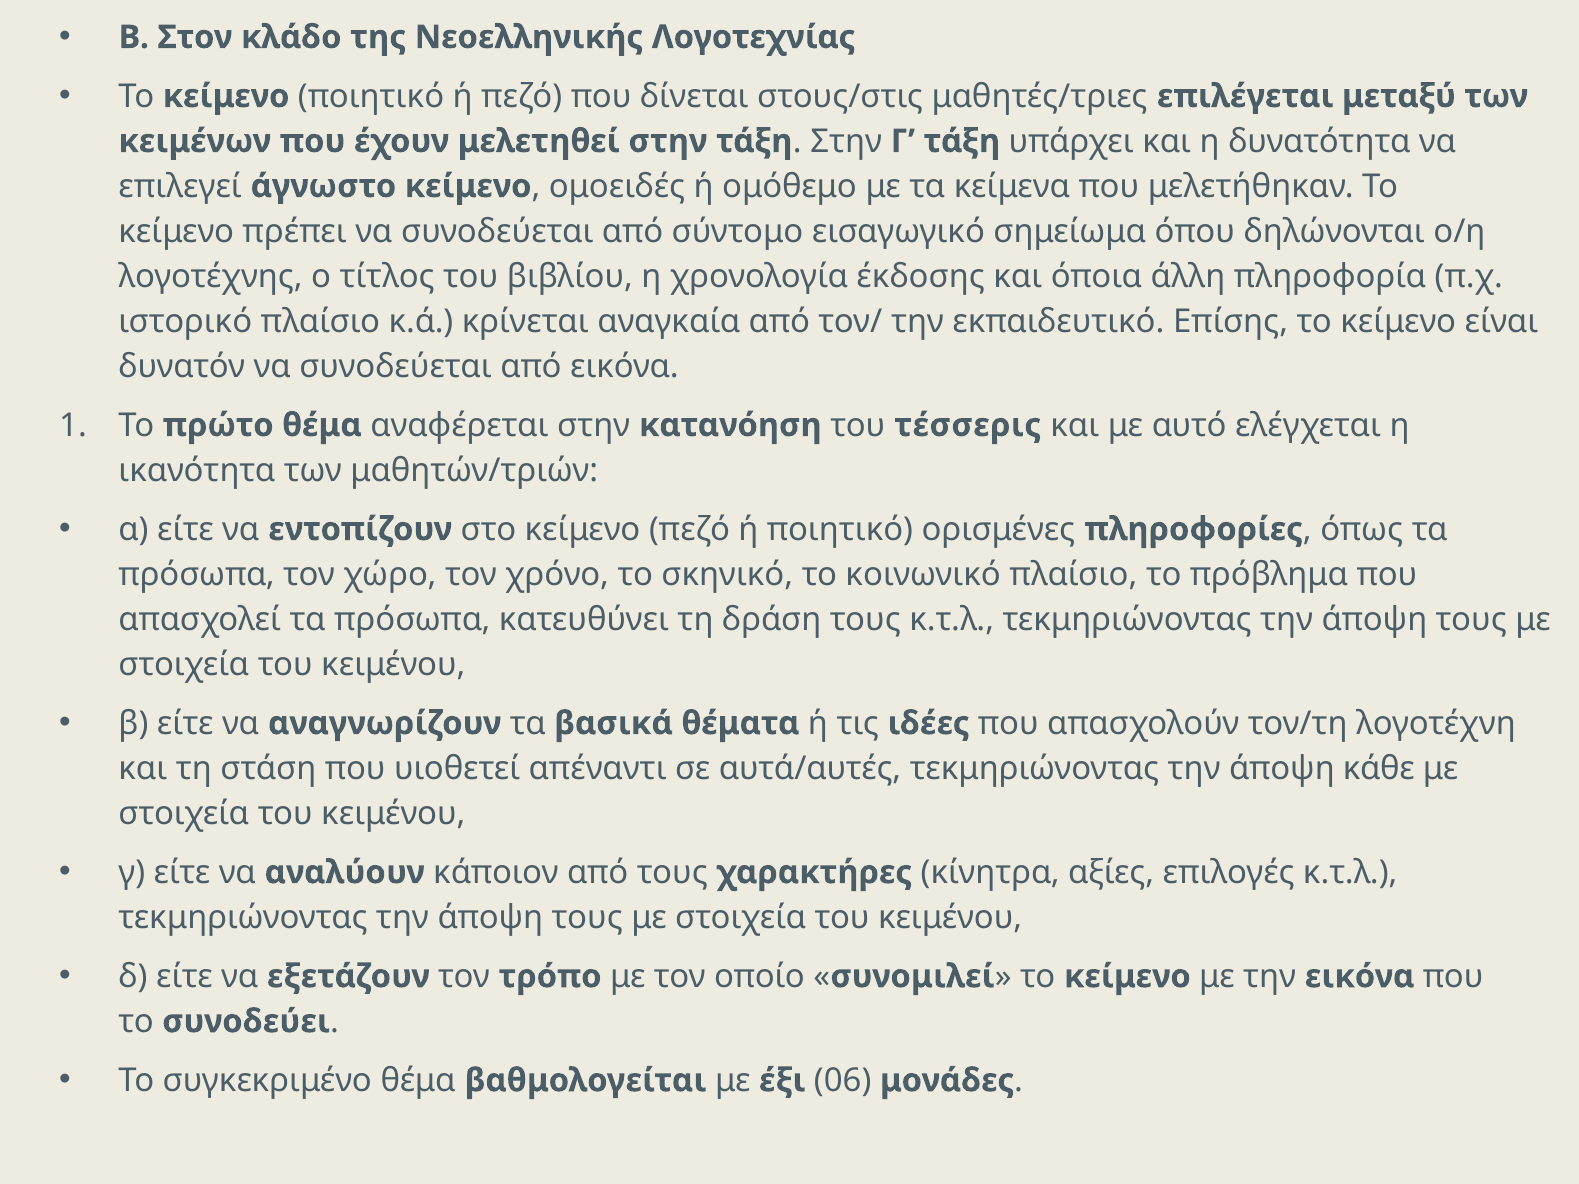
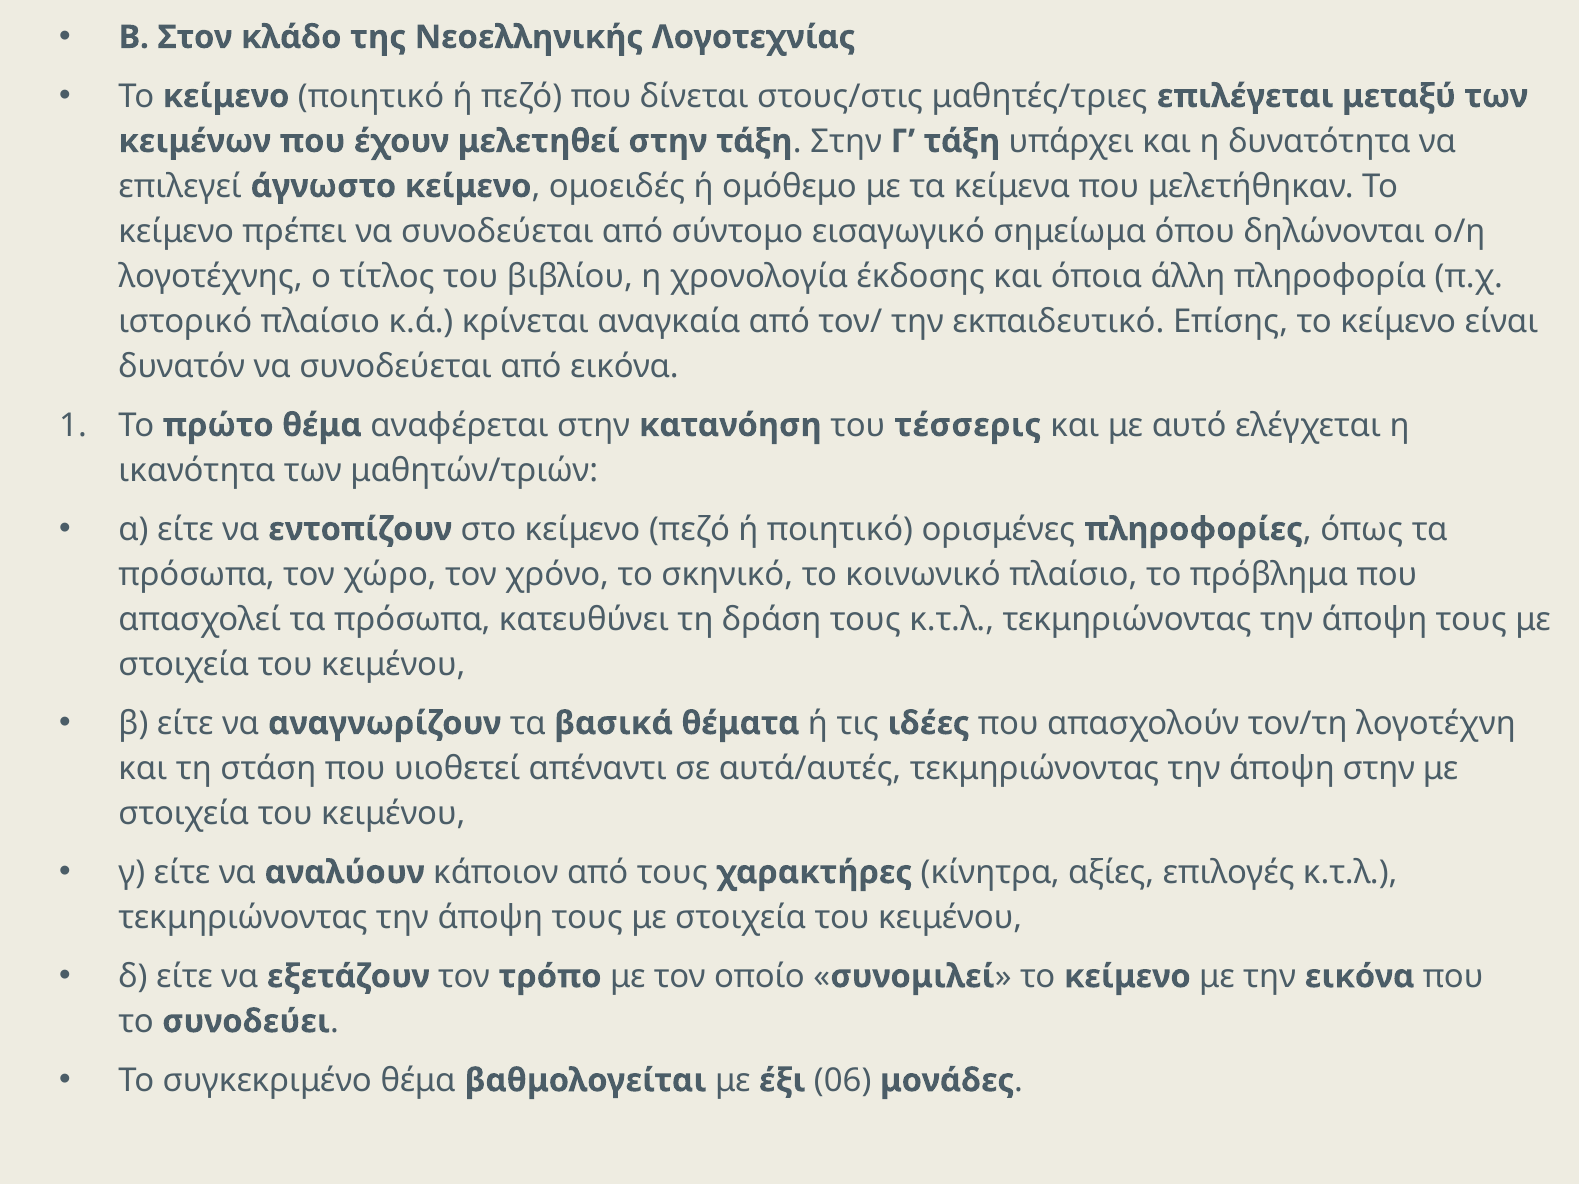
άποψη κάθε: κάθε -> στην (1379, 769)
